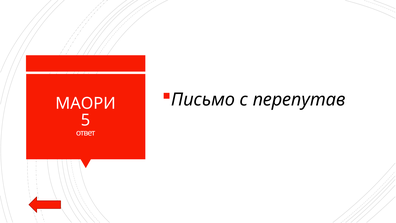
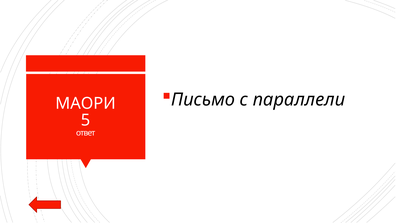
перепутав: перепутав -> параллели (299, 100)
